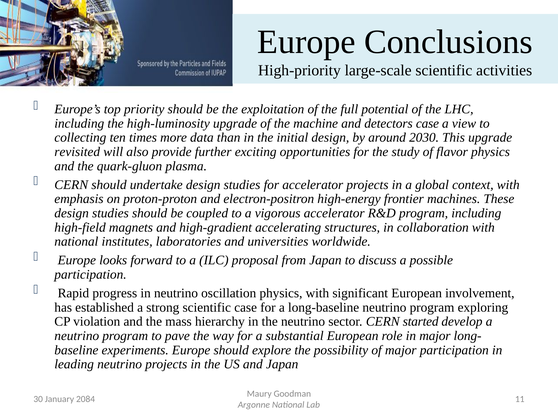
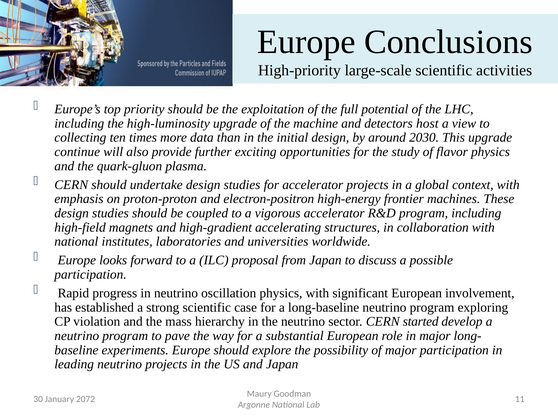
detectors case: case -> host (427, 124)
revisited: revisited -> continue (77, 152)
2084: 2084 -> 2072 (86, 400)
